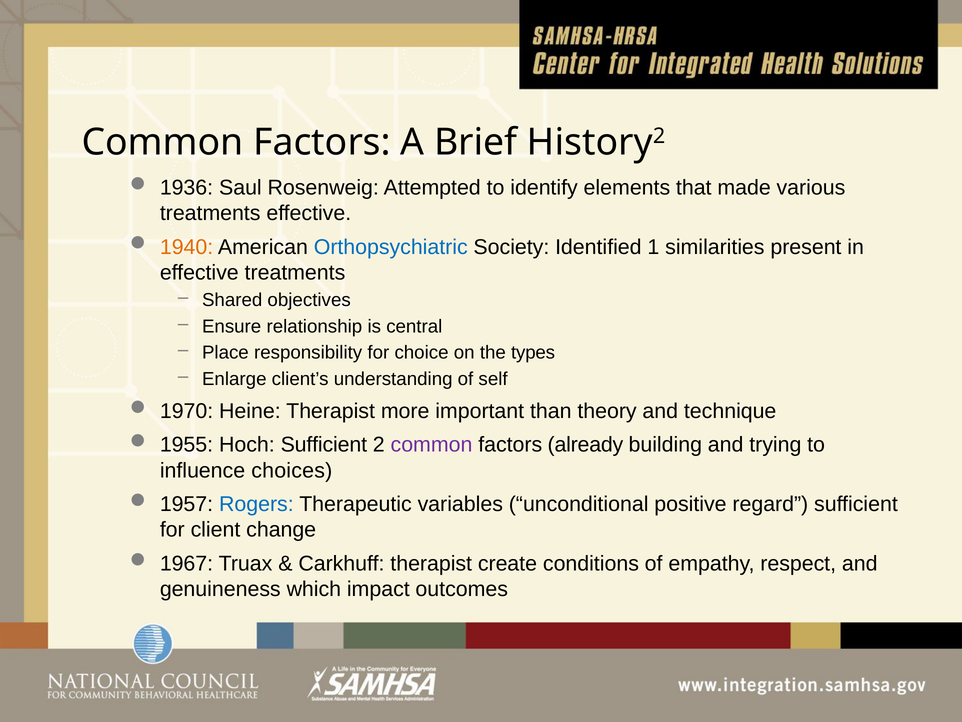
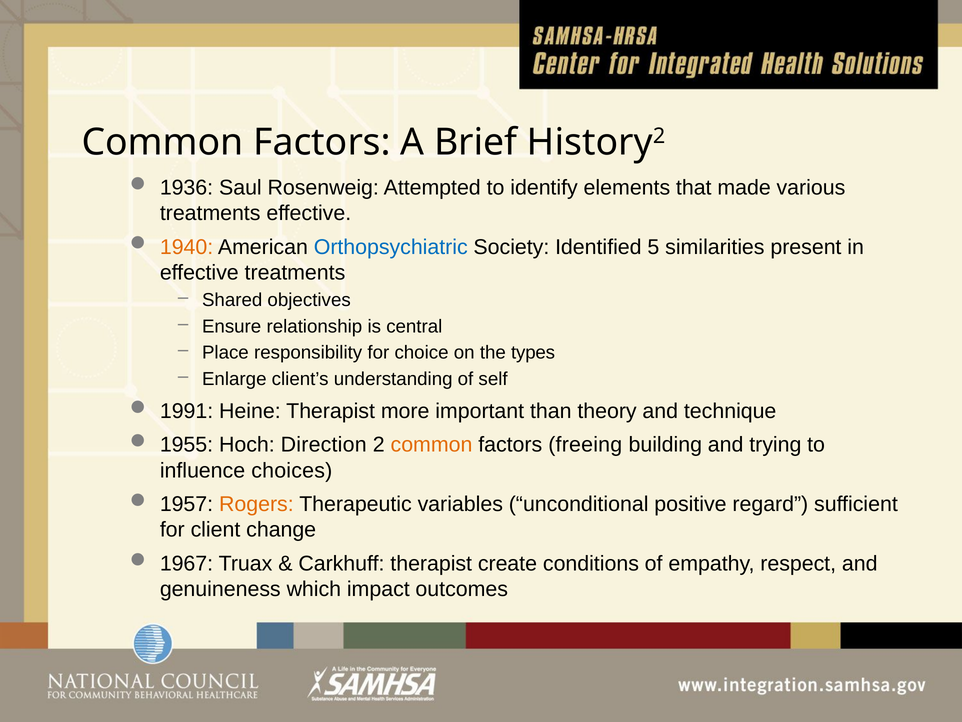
1: 1 -> 5 (653, 247)
1970: 1970 -> 1991 (187, 411)
Hoch Sufficient: Sufficient -> Direction (324, 445)
common colour: purple -> orange (431, 445)
already: already -> freeing (585, 445)
Rogers colour: blue -> orange (256, 504)
